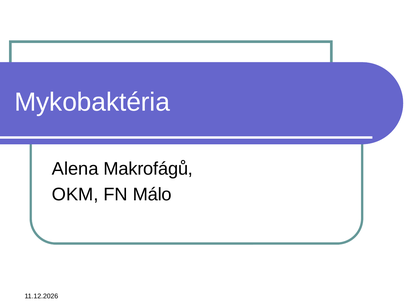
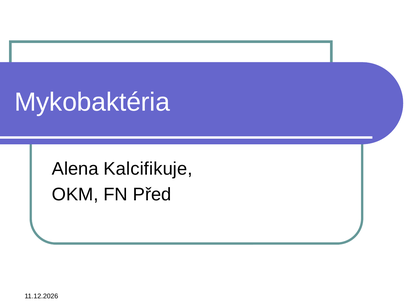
Makrofágů: Makrofágů -> Kalcifikuje (148, 169)
Málo: Málo -> Před (152, 194)
